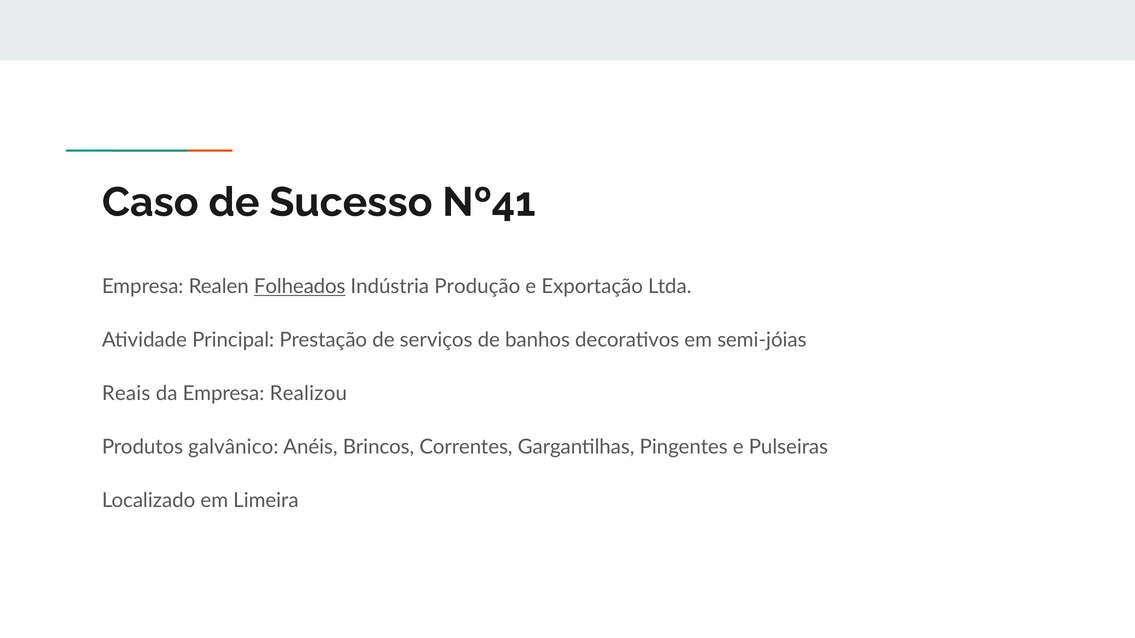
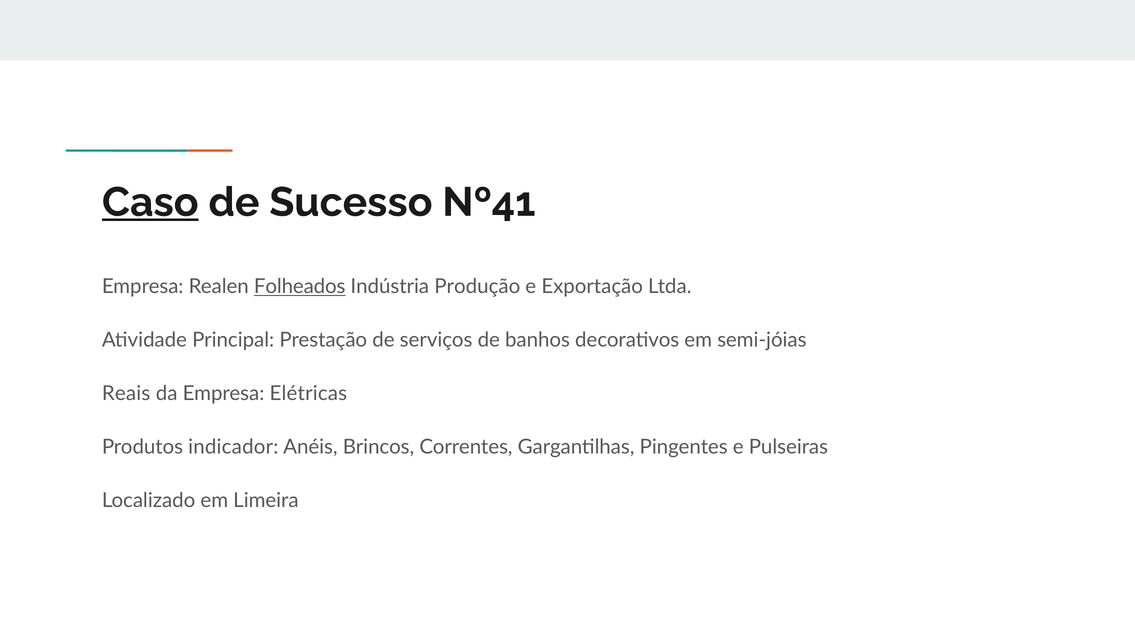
Caso underline: none -> present (150, 202)
Realizou: Realizou -> Elétricas (308, 394)
galvânico: galvânico -> indicador (233, 447)
